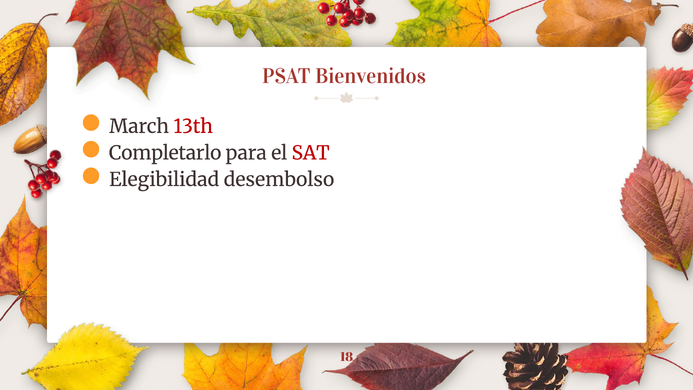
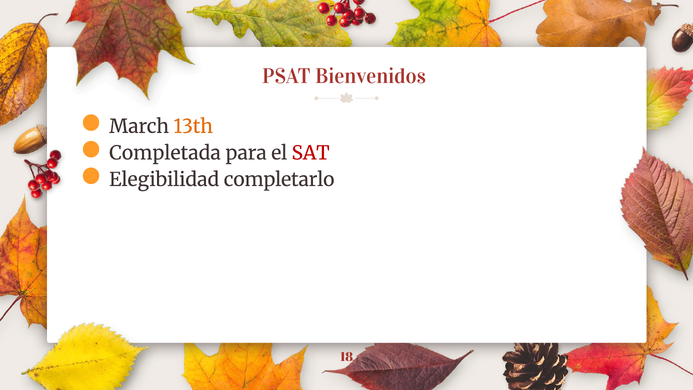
13th colour: red -> orange (193, 126)
Completarlo: Completarlo -> Completada (165, 153)
desembolso: desembolso -> completarlo (279, 180)
